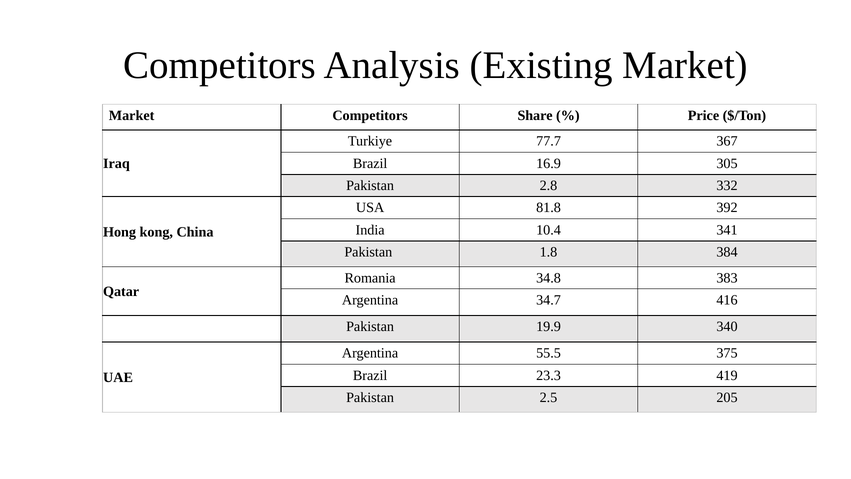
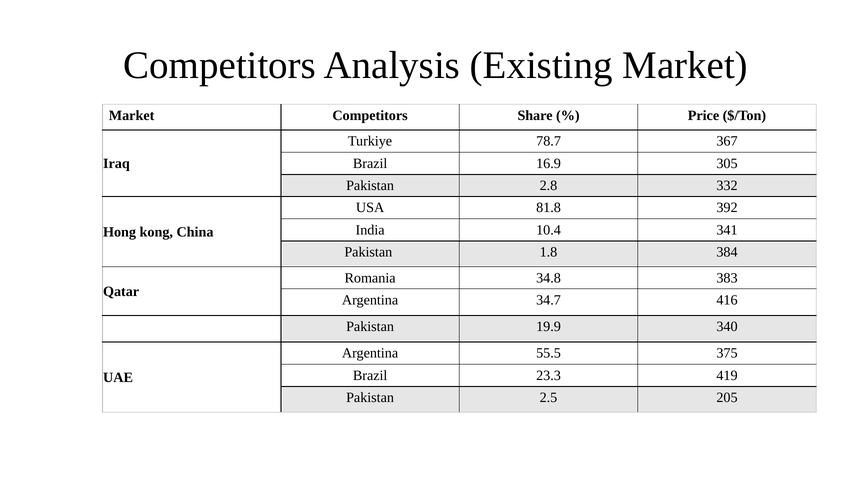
77.7: 77.7 -> 78.7 (549, 141)
